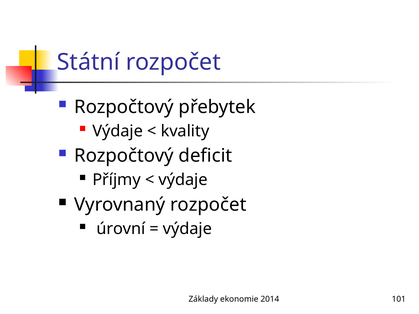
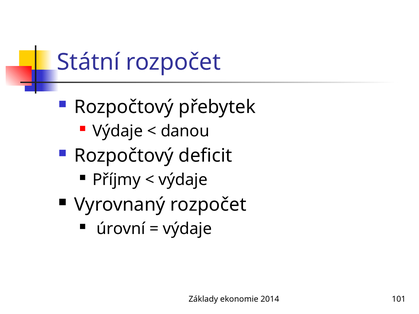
kvality: kvality -> danou (185, 131)
